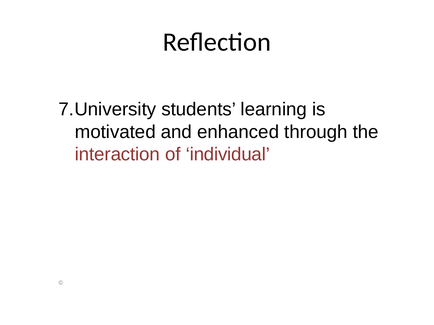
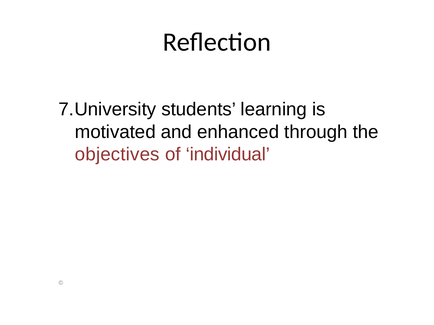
interaction: interaction -> objectives (117, 154)
